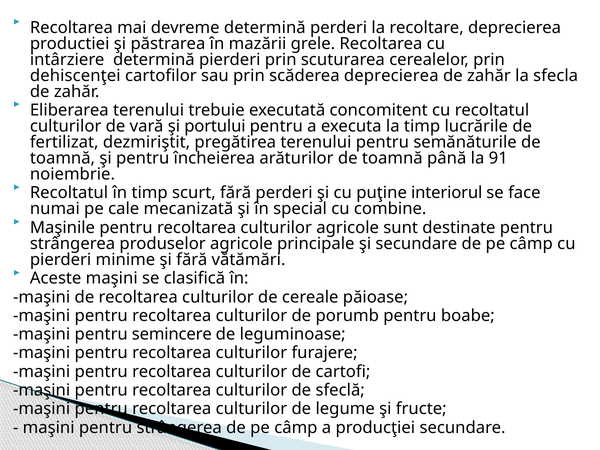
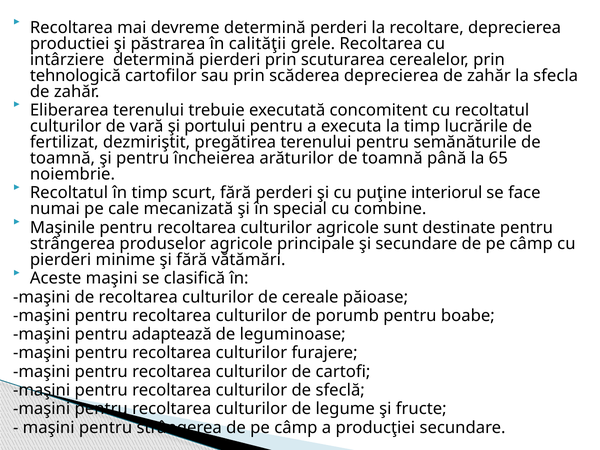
mazării: mazării -> calităţii (257, 44)
dehiscenţei: dehiscenţei -> tehnologică (75, 76)
91: 91 -> 65 (498, 158)
semincere: semincere -> adaptează (172, 334)
